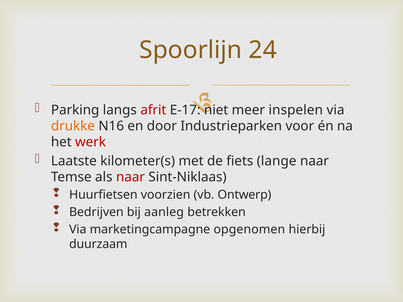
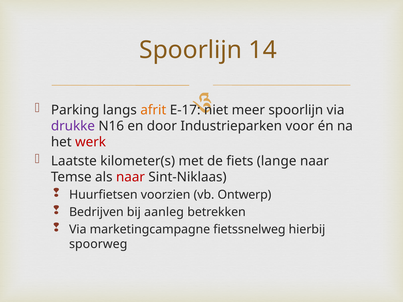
24: 24 -> 14 (263, 50)
afrit colour: red -> orange (153, 110)
meer inspelen: inspelen -> spoorlijn (296, 110)
drukke colour: orange -> purple (73, 126)
opgenomen: opgenomen -> fietssnelweg (249, 230)
duurzaam: duurzaam -> spoorweg (98, 244)
